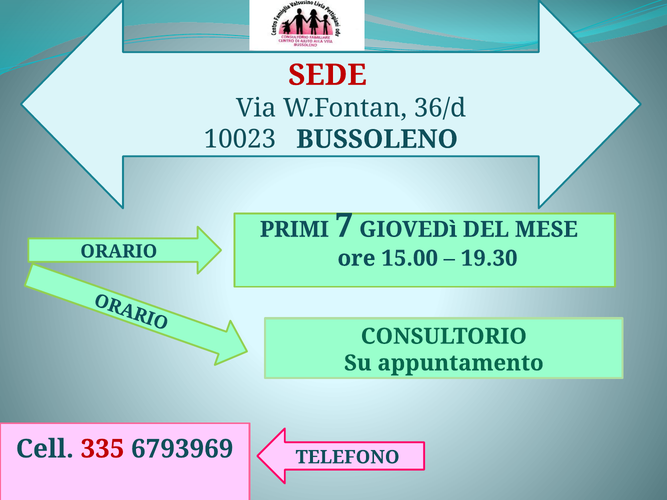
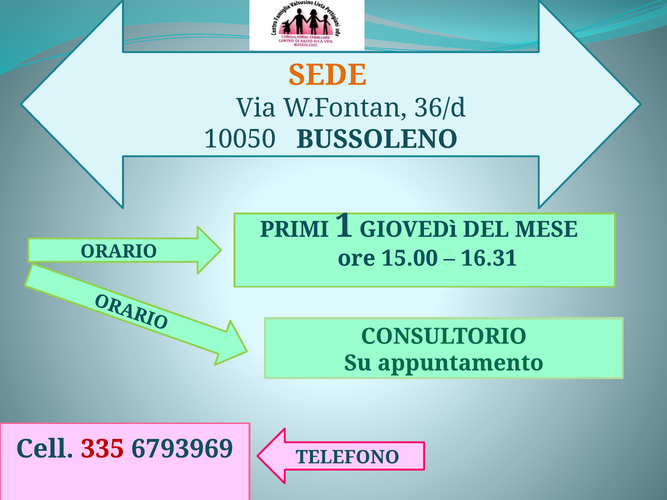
SEDE colour: red -> orange (327, 75)
10023: 10023 -> 10050 (240, 139)
7: 7 -> 1 (344, 226)
19.30: 19.30 -> 16.31 (489, 258)
